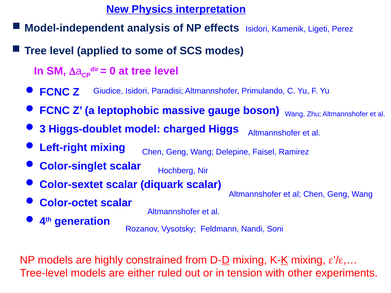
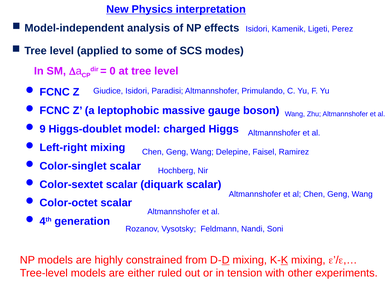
3: 3 -> 9 (43, 129)
